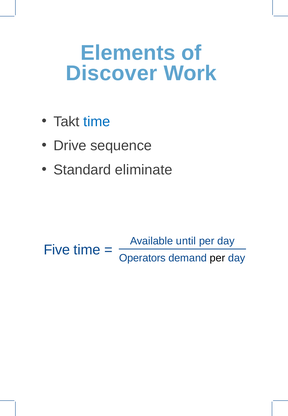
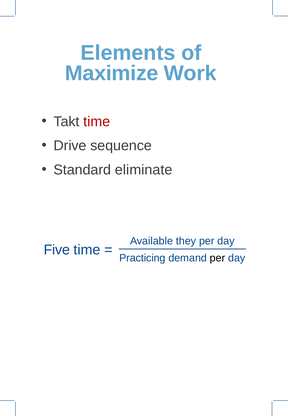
Discover: Discover -> Maximize (112, 73)
time colour: blue -> red (97, 122)
until: until -> they (186, 241)
Operators: Operators -> Practicing (142, 258)
